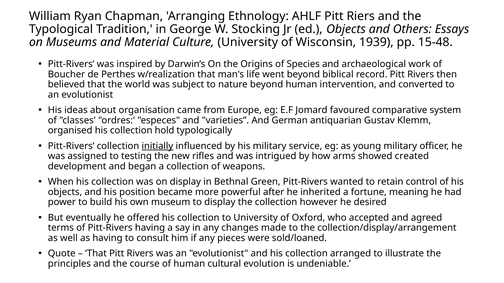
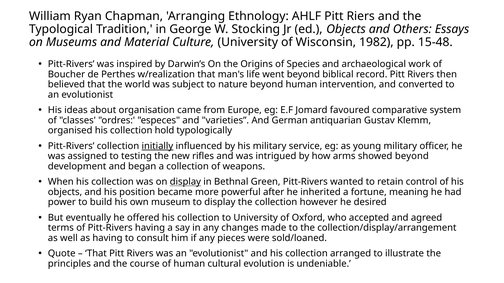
1939: 1939 -> 1982 (376, 42)
showed created: created -> beyond (412, 156)
display underline: none -> present (185, 182)
